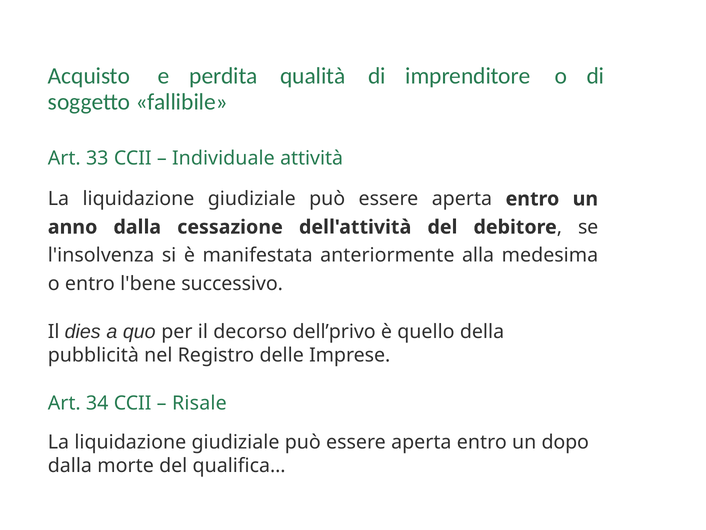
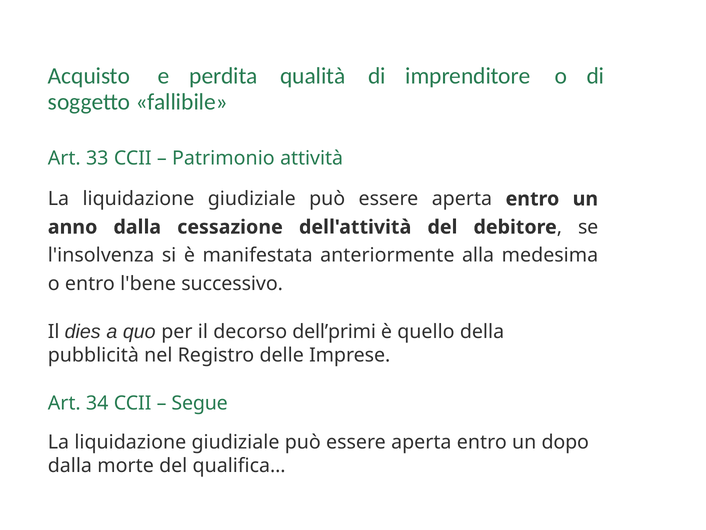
Individuale: Individuale -> Patrimonio (223, 158)
dell’privo: dell’privo -> dell’primi (334, 331)
Risale: Risale -> Segue (200, 403)
